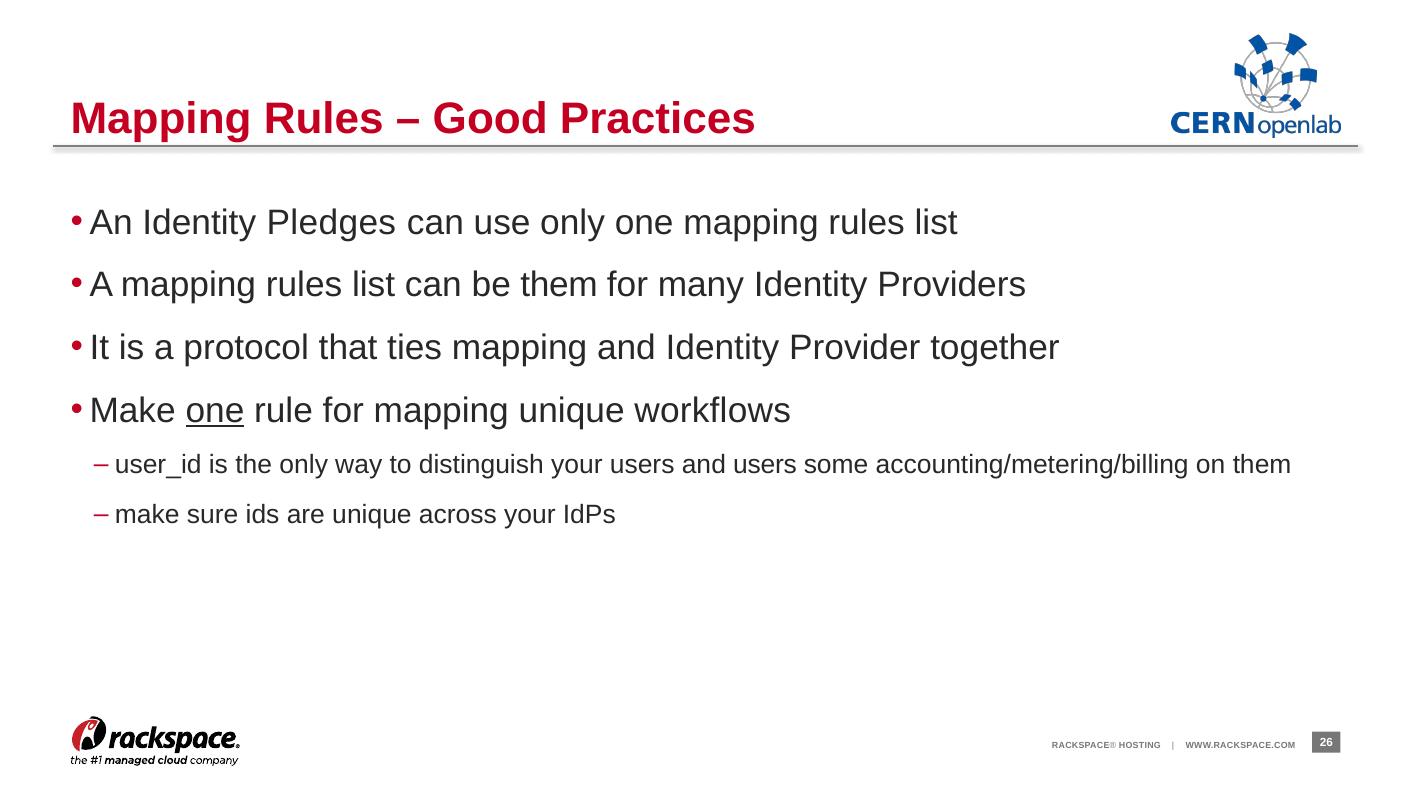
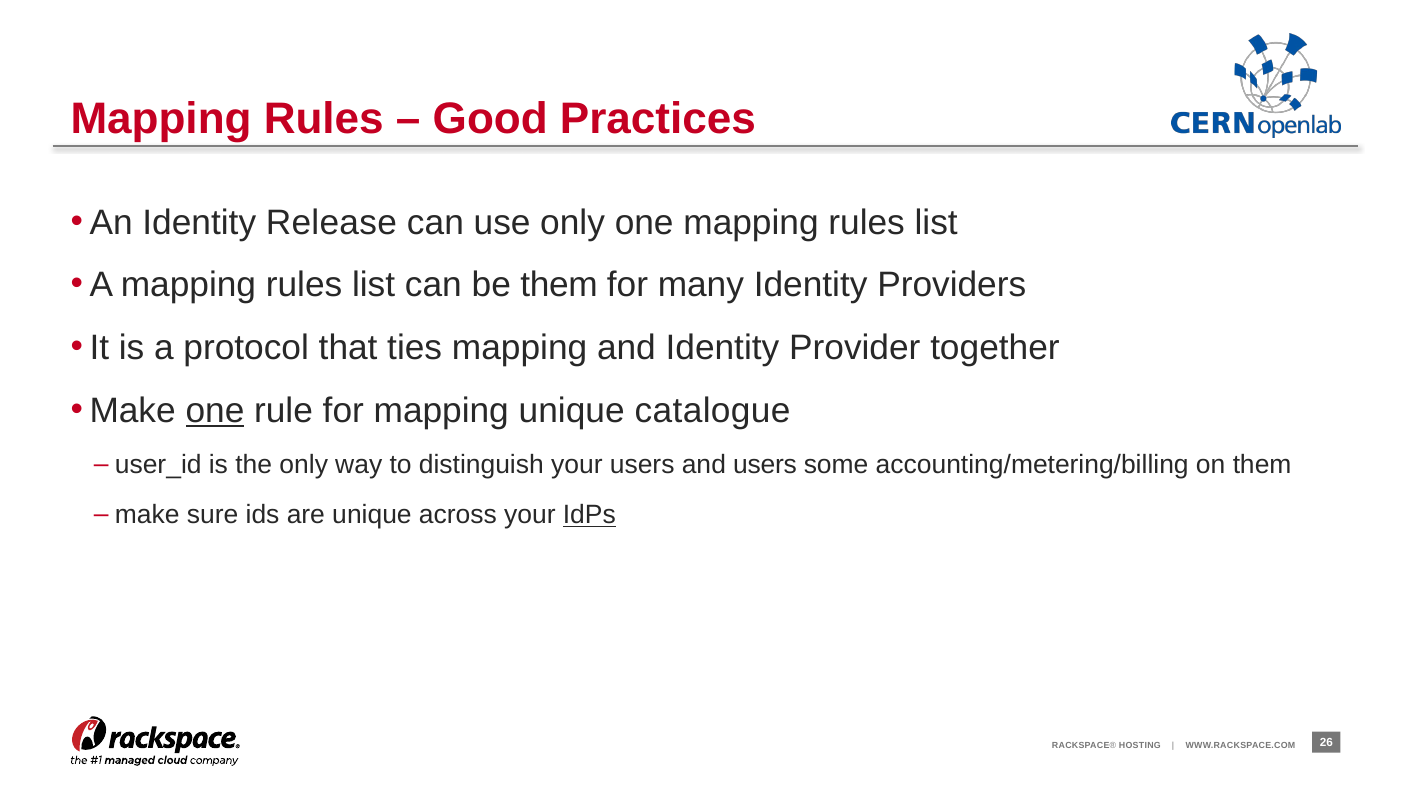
Pledges: Pledges -> Release (331, 223)
workflows: workflows -> catalogue (713, 410)
IdPs underline: none -> present (589, 515)
